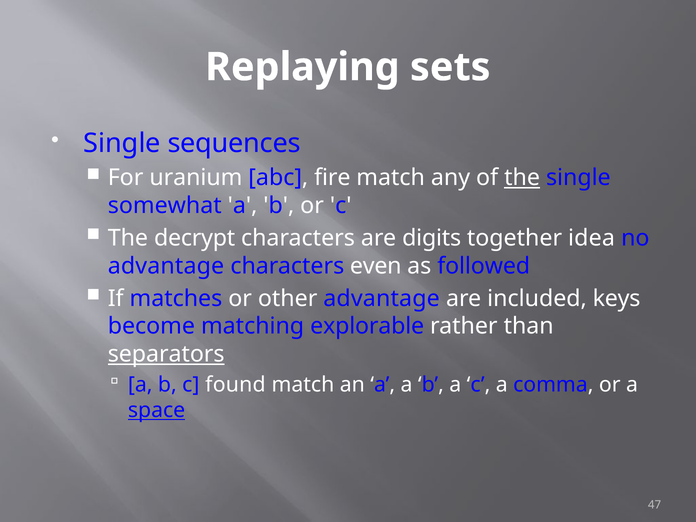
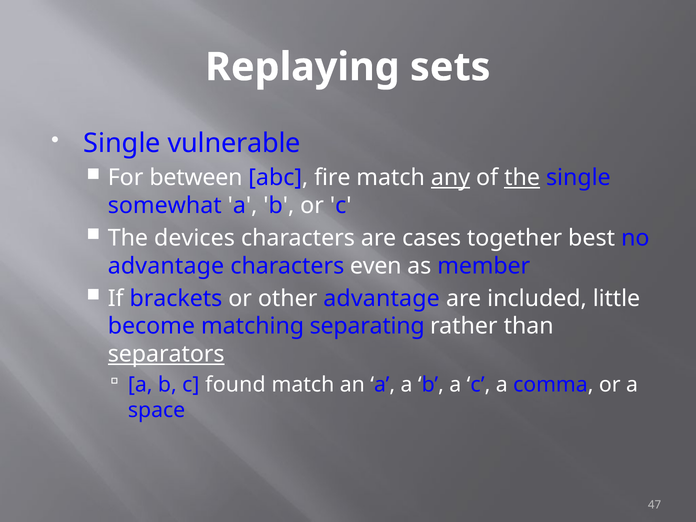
sequences: sequences -> vulnerable (234, 143)
uranium: uranium -> between (196, 178)
any underline: none -> present (450, 178)
decrypt: decrypt -> devices (194, 238)
digits: digits -> cases (432, 238)
idea: idea -> best (592, 238)
followed: followed -> member (484, 266)
matches: matches -> brackets (176, 298)
keys: keys -> little (616, 298)
explorable: explorable -> separating (367, 326)
space underline: present -> none (157, 410)
